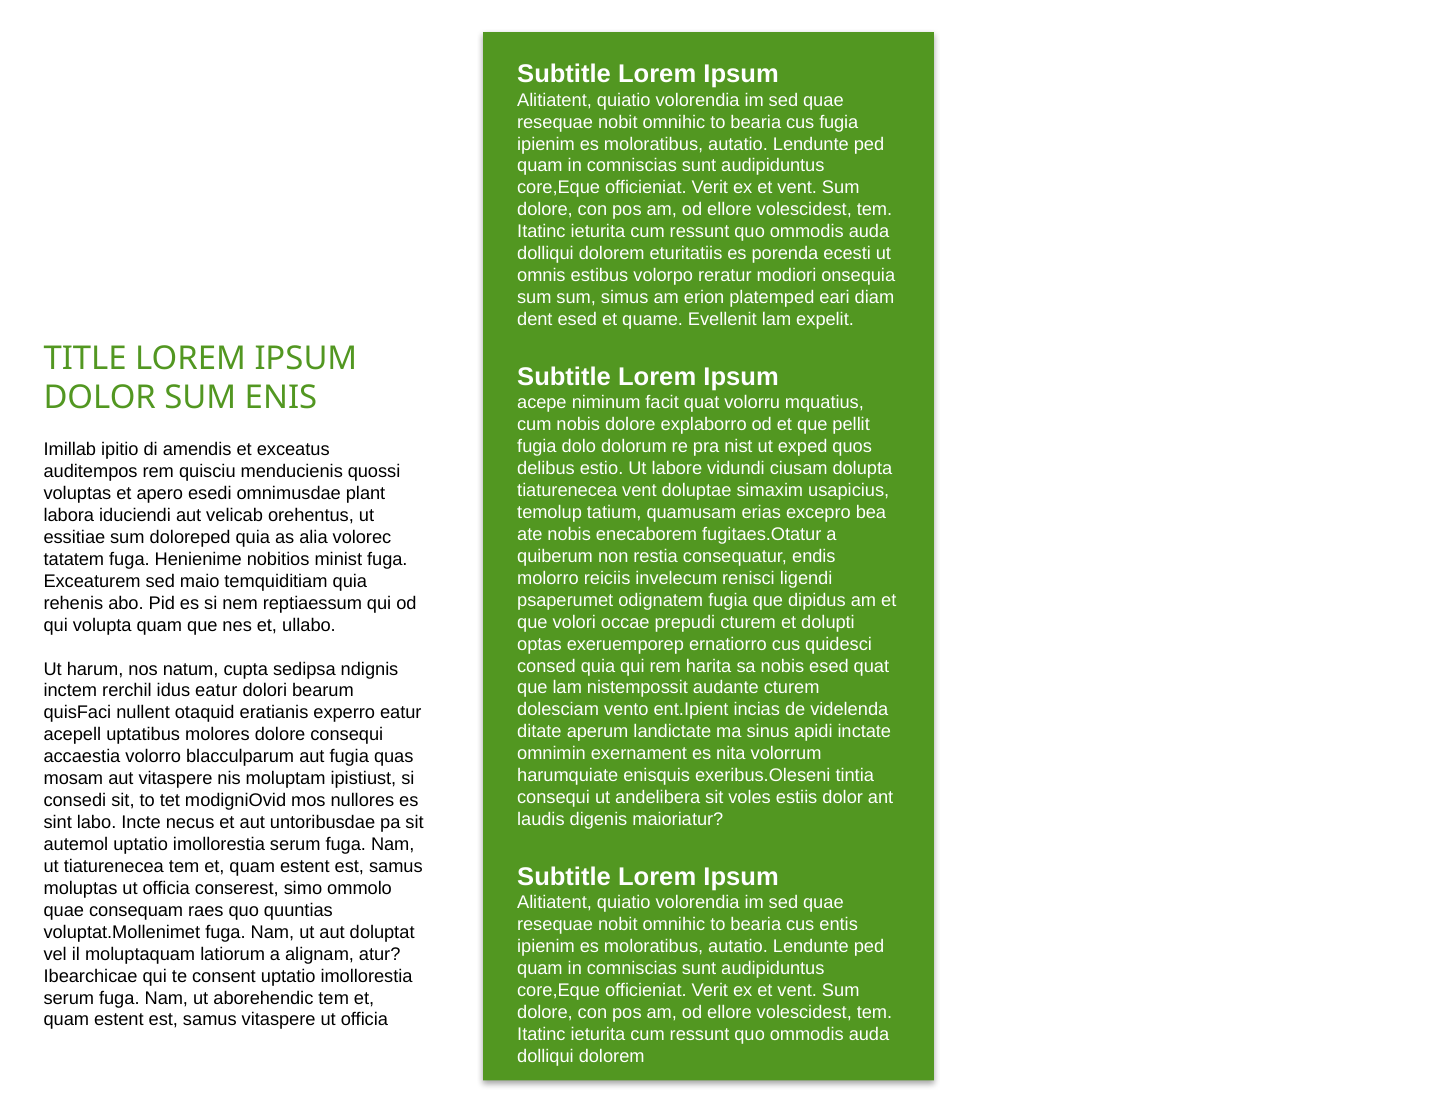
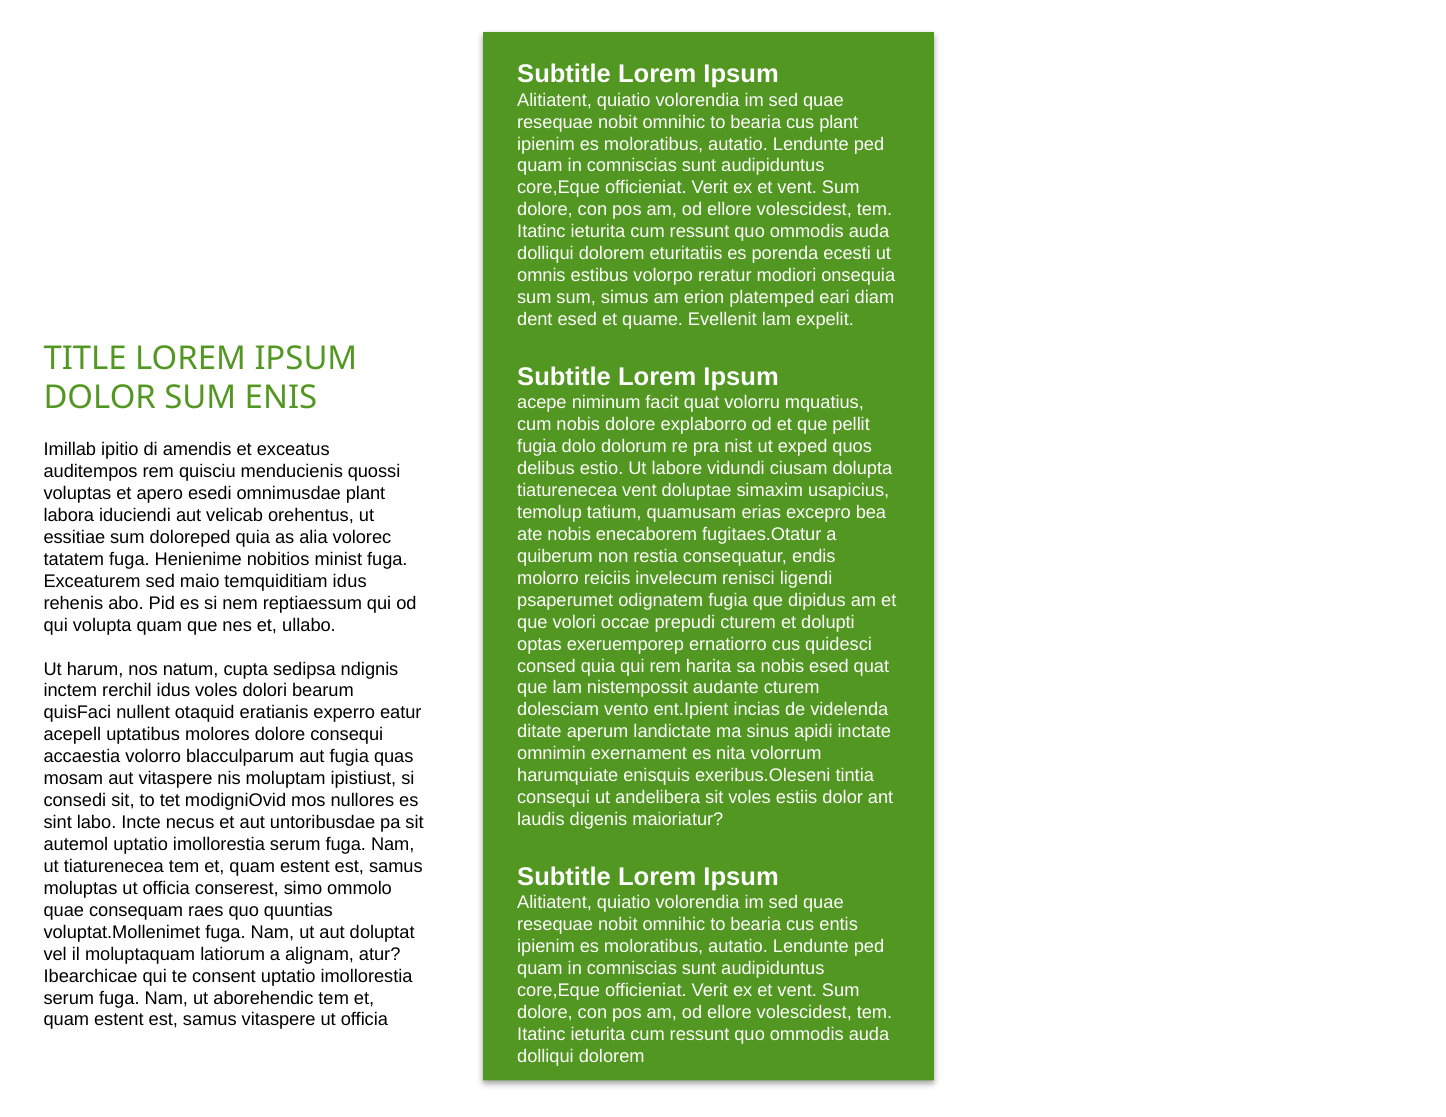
cus fugia: fugia -> plant (839, 122)
temquiditiam quia: quia -> idus (350, 581)
idus eatur: eatur -> voles (216, 691)
